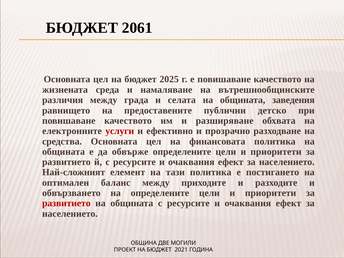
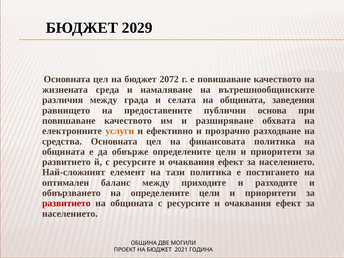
2061: 2061 -> 2029 (137, 28)
2025: 2025 -> 2072 (169, 79)
детско: детско -> основа (272, 110)
услуги colour: red -> orange (120, 131)
